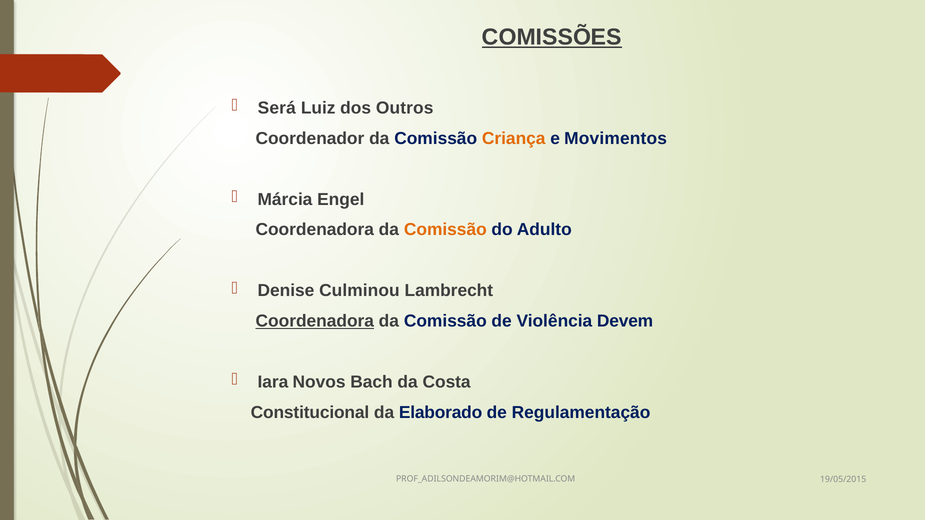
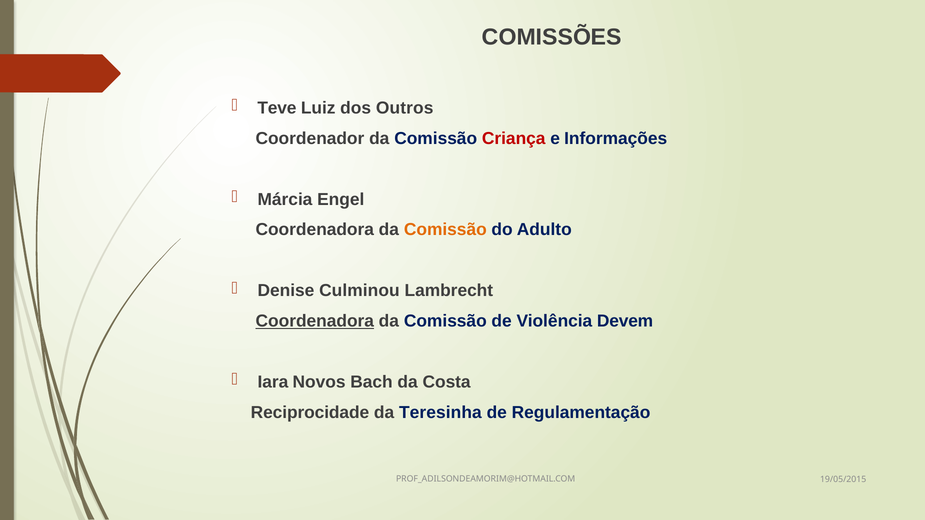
COMISSÕES underline: present -> none (552, 37)
Será: Será -> Teve (277, 108)
Criança colour: orange -> red (514, 139)
Movimentos: Movimentos -> Informações (616, 139)
Constitucional: Constitucional -> Reciprocidade (310, 413)
Elaborado: Elaborado -> Teresinha (440, 413)
